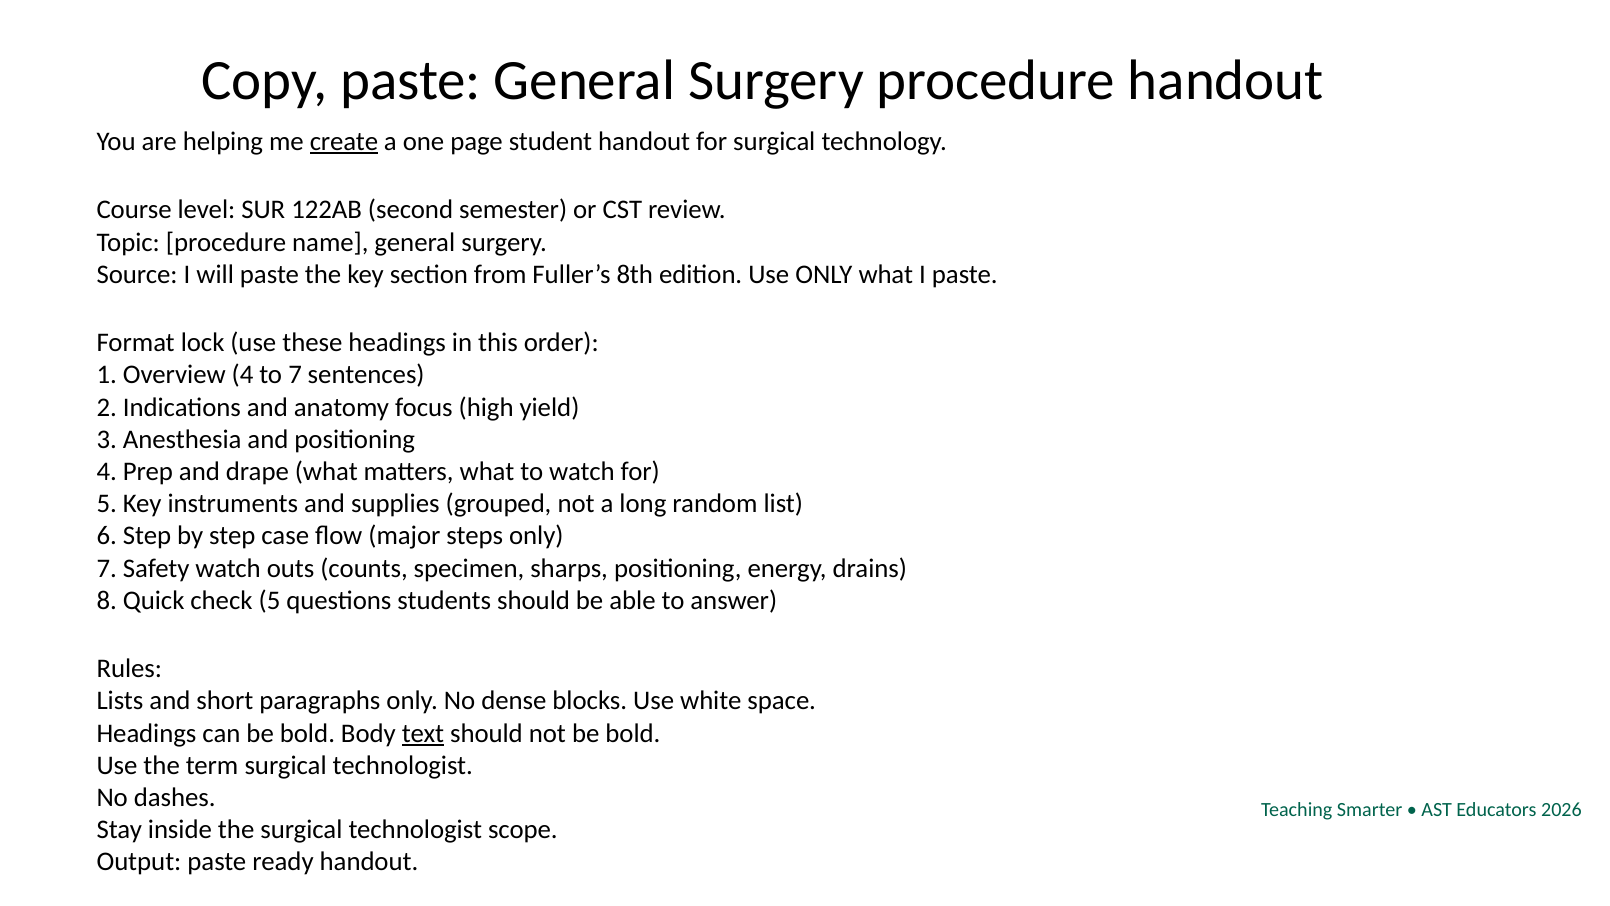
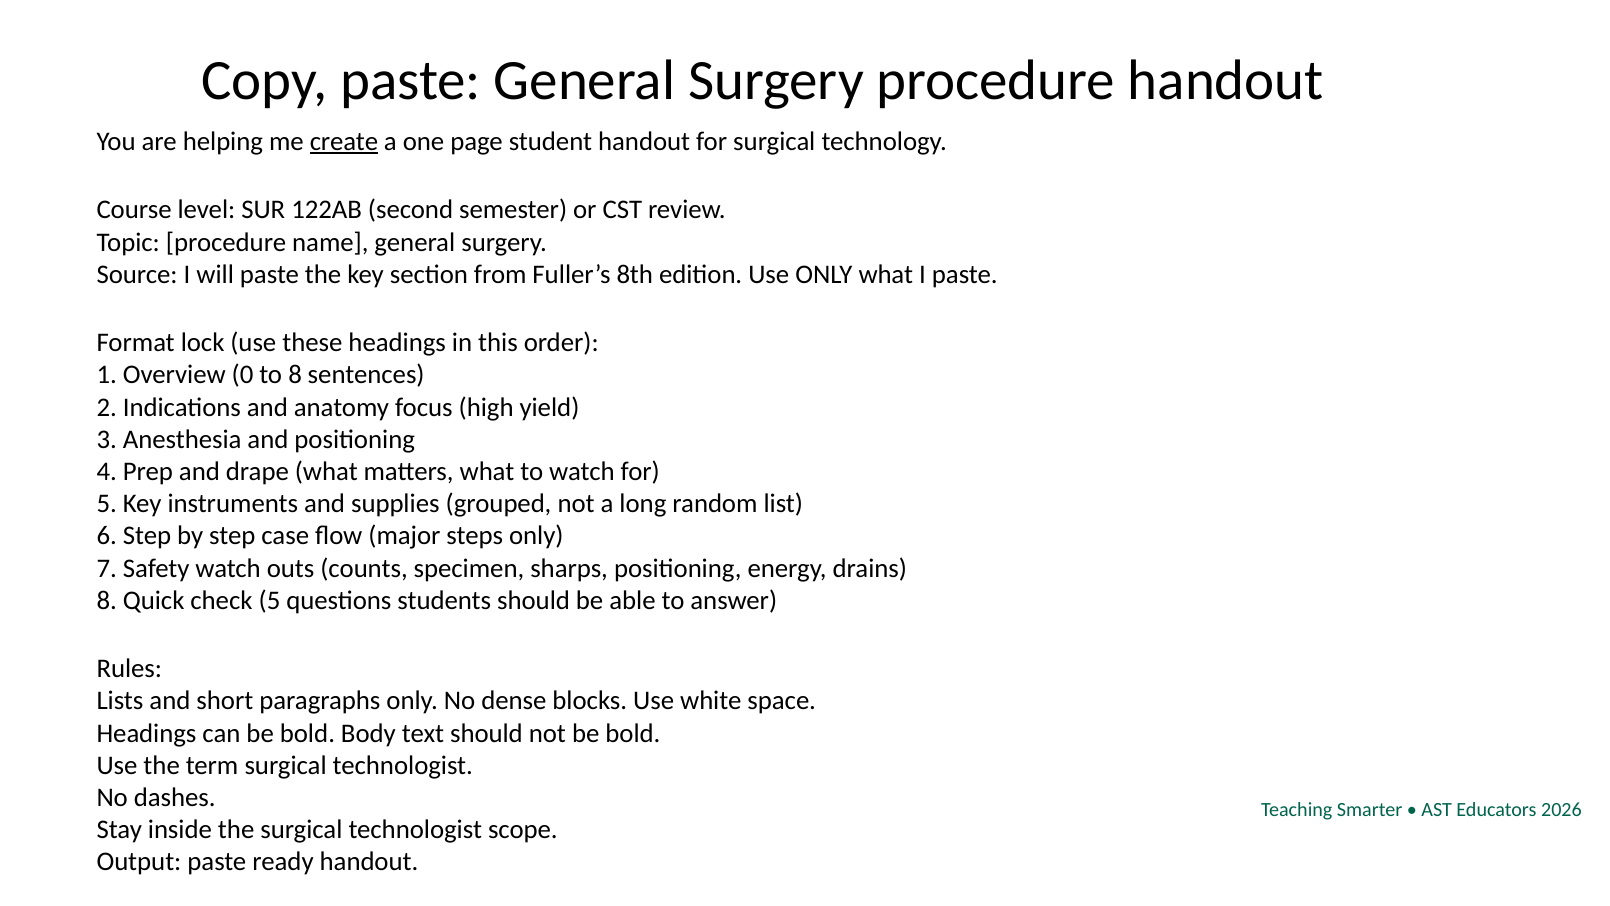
Overview 4: 4 -> 0 (242, 375)
to 7: 7 -> 8 (295, 375)
text underline: present -> none (423, 733)
